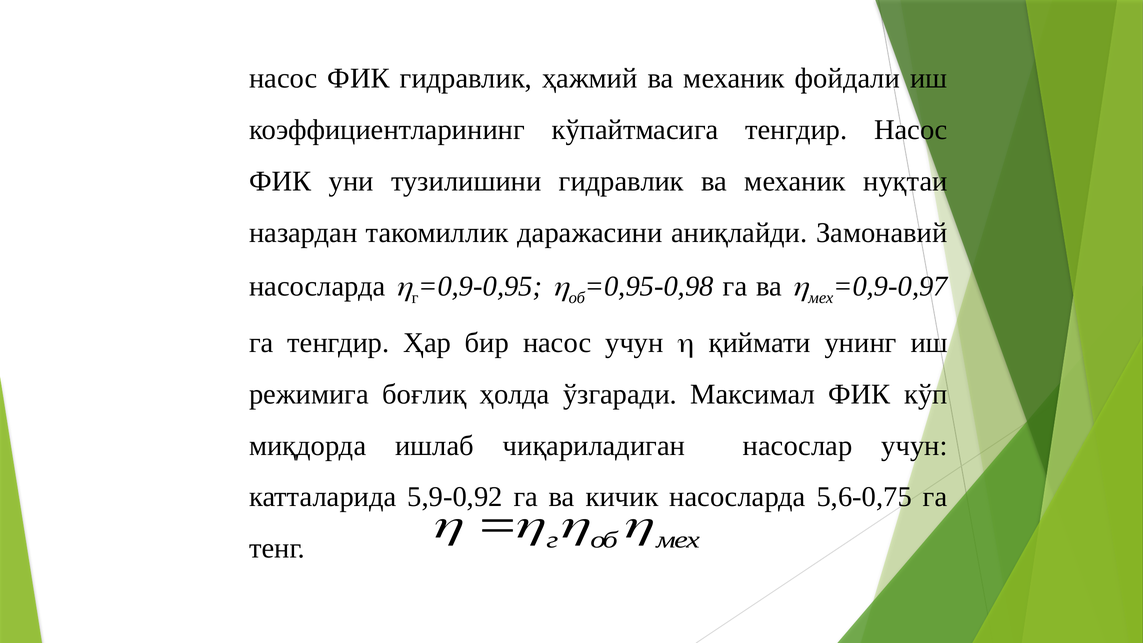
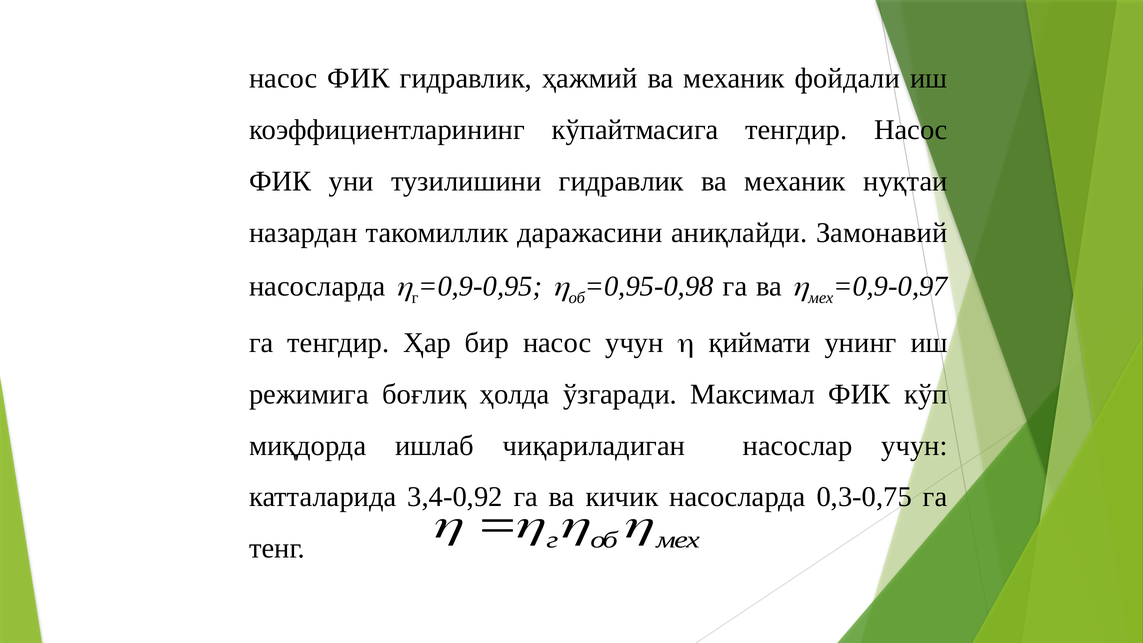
5,9-0,92: 5,9-0,92 -> 3,4-0,92 (455, 497)
5,6-0,75: 5,6-0,75 -> 0,3-0,75 (864, 497)
